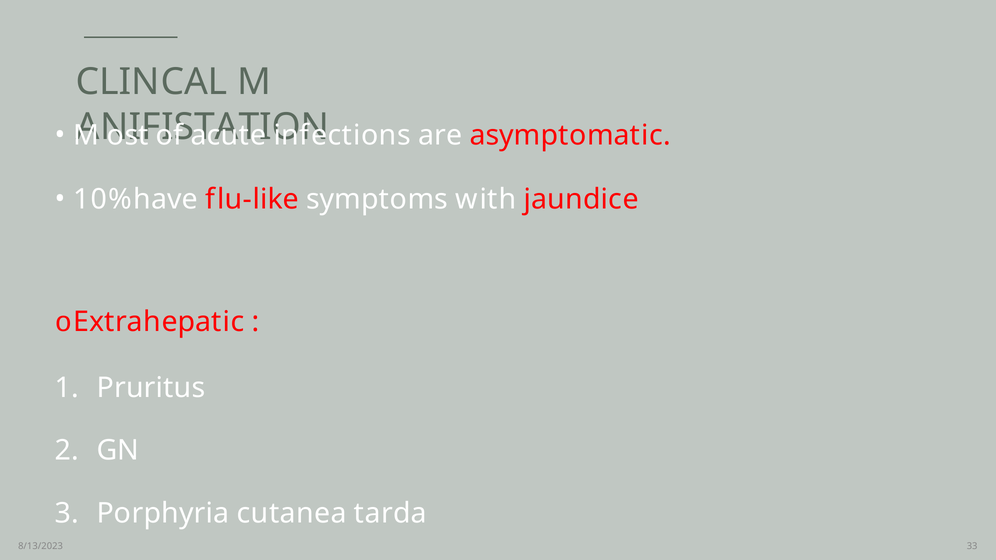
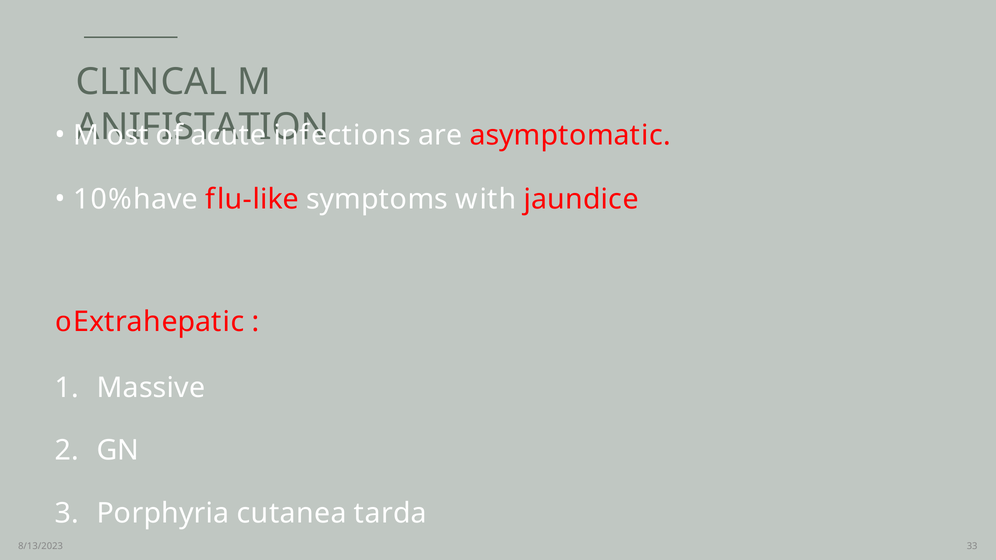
Pruritus: Pruritus -> Massive (151, 388)
